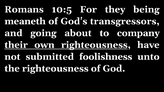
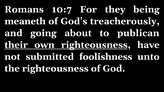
10:5: 10:5 -> 10:7 (62, 9)
transgressors: transgressors -> treacherously (125, 21)
company: company -> publican (138, 33)
